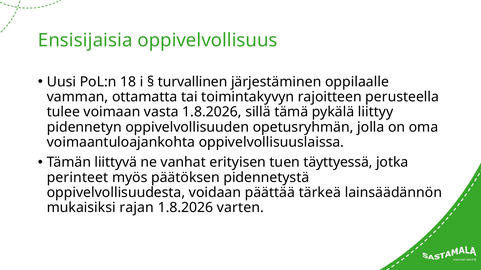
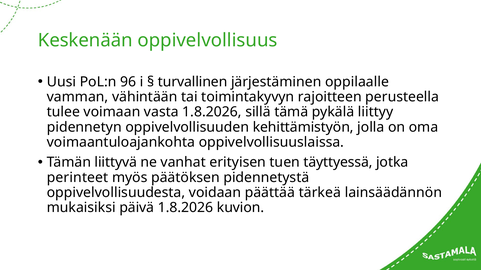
Ensisijaisia: Ensisijaisia -> Keskenään (85, 40)
18: 18 -> 96 (128, 82)
ottamatta: ottamatta -> vähintään (145, 97)
opetusryhmän: opetusryhmän -> kehittämistyön (303, 127)
rajan: rajan -> päivä (137, 208)
varten: varten -> kuvion (241, 208)
